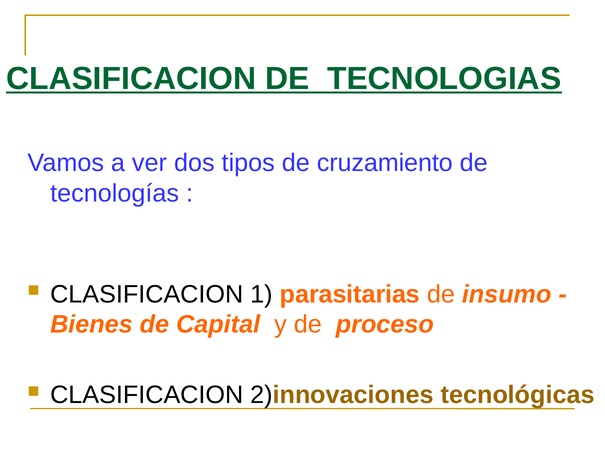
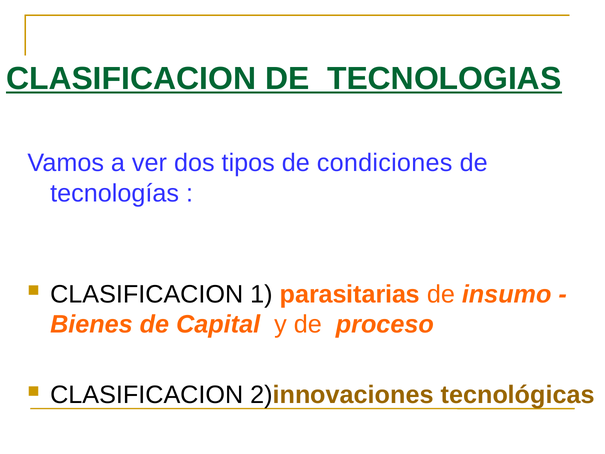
cruzamiento: cruzamiento -> condiciones (385, 163)
